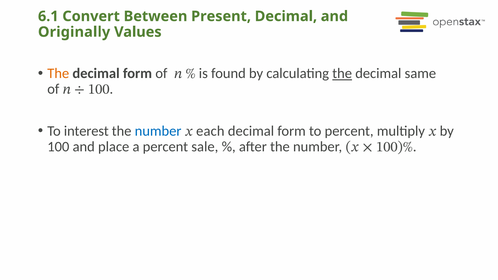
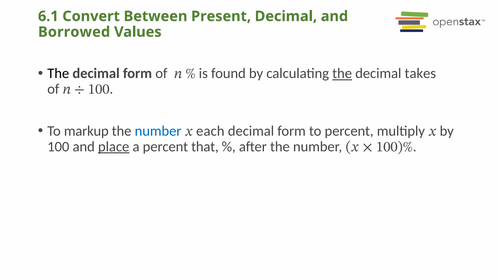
Originally: Originally -> Borrowed (74, 32)
The colour: orange -> black (58, 74)
same: same -> takes (420, 74)
interest: interest -> markup (86, 131)
place underline: none -> present (114, 147)
sale: sale -> that (205, 147)
